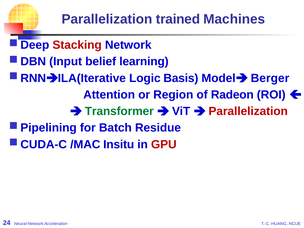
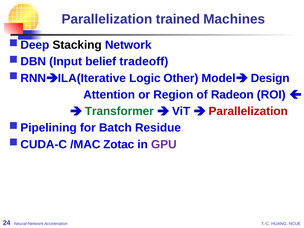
Stacking colour: red -> black (77, 45)
learning: learning -> tradeoff (144, 62)
Basis: Basis -> Other (181, 78)
Berger: Berger -> Design (270, 78)
Insitu: Insitu -> Zotac (119, 144)
GPU colour: red -> purple (164, 144)
